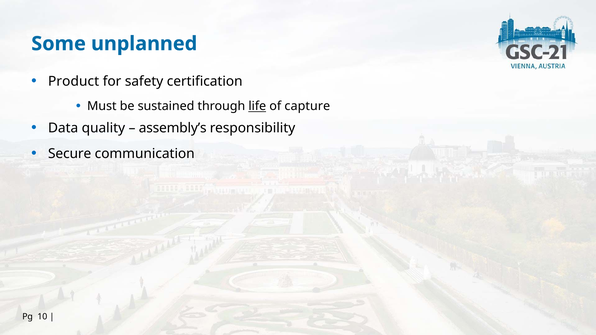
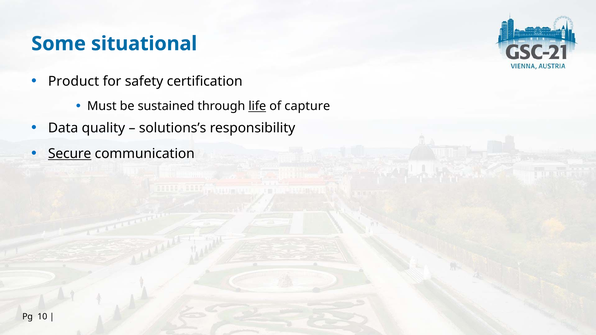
unplanned: unplanned -> situational (144, 44)
assembly’s: assembly’s -> solutions’s (173, 128)
Secure underline: none -> present (70, 154)
